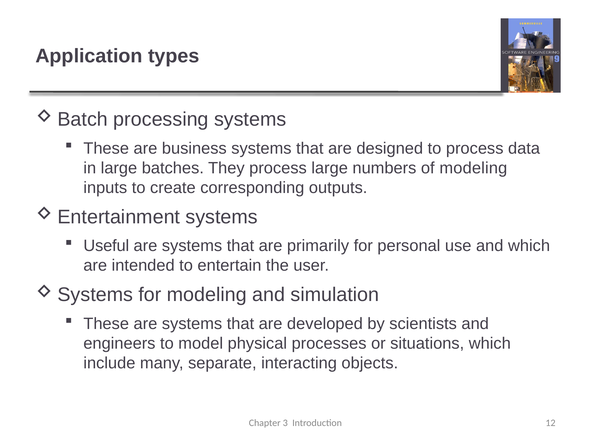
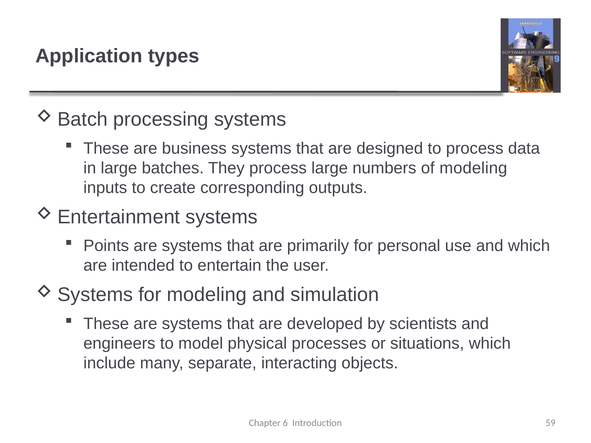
Useful: Useful -> Points (106, 246)
3: 3 -> 6 (285, 423)
12: 12 -> 59 (551, 423)
